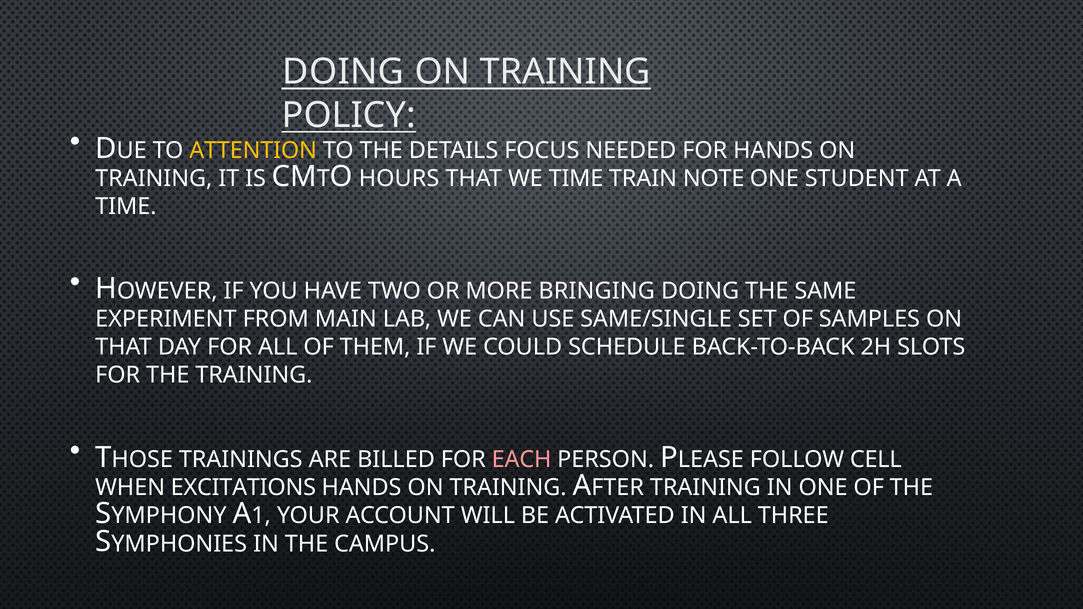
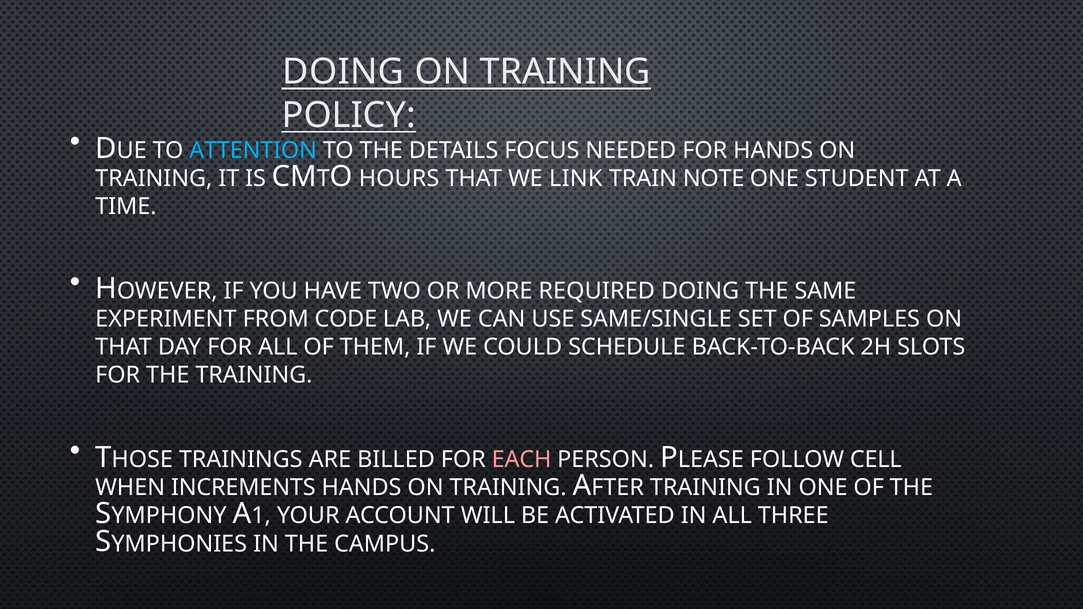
ATTENTION colour: yellow -> light blue (253, 150)
WE TIME: TIME -> LINK (576, 178)
BRINGING: BRINGING -> REQUIRED (597, 291)
MAIN: MAIN -> CODE (346, 319)
EXCITATIONS: EXCITATIONS -> INCREMENTS (243, 488)
